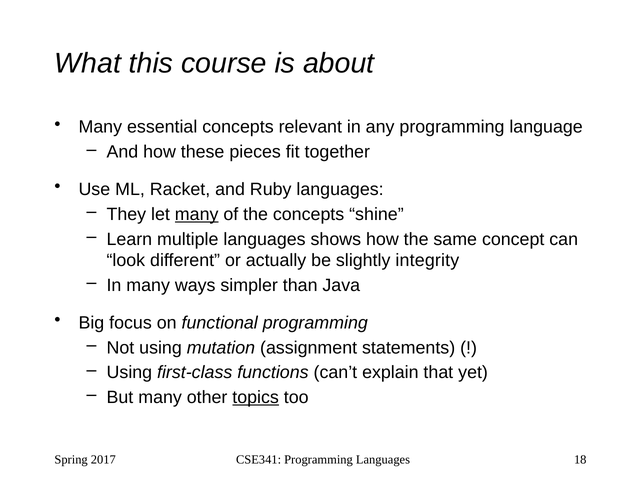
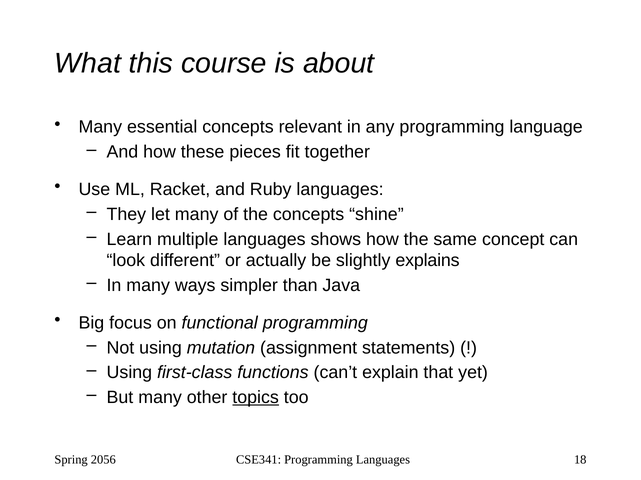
many underline: present -> none (197, 215)
integrity: integrity -> explains (428, 261)
2017: 2017 -> 2056 (103, 460)
